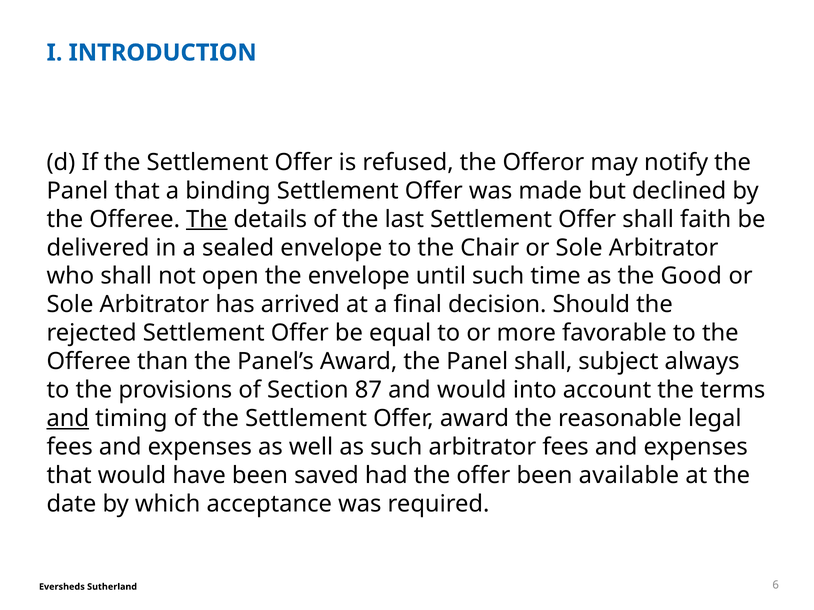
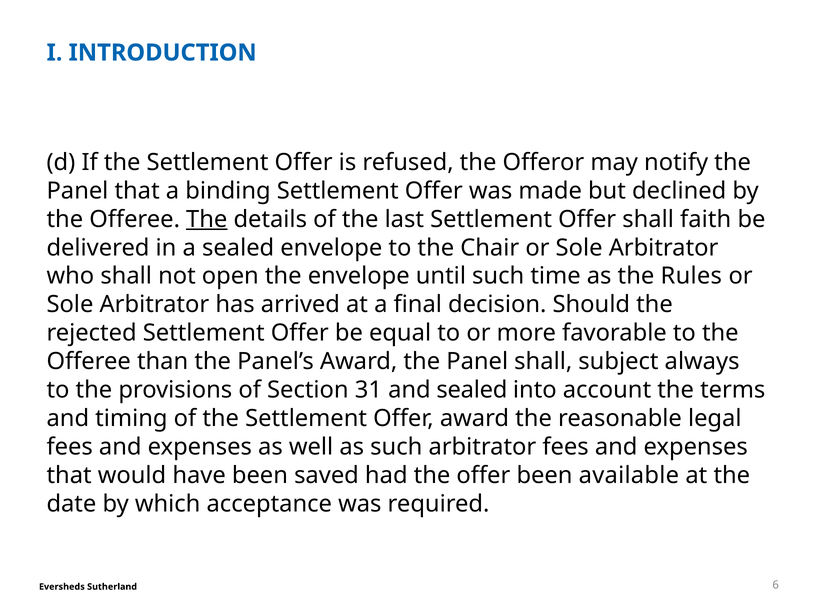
Good: Good -> Rules (691, 276)
87: 87 -> 31 (368, 390)
and would: would -> sealed (472, 390)
and underline: present -> none (68, 419)
